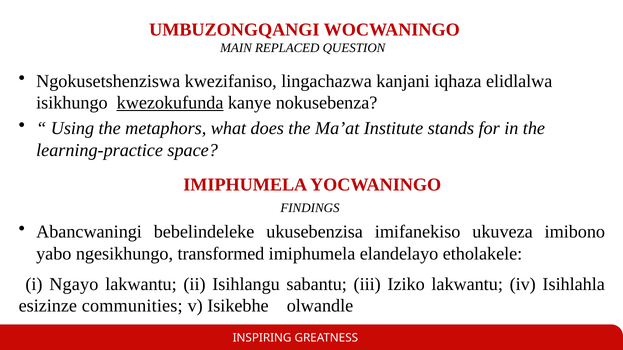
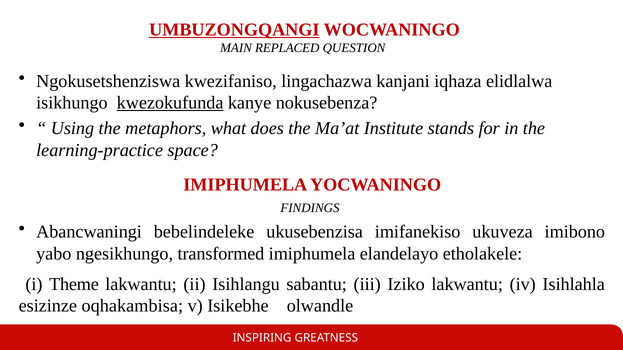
UMBUZONGQANGI underline: none -> present (234, 30)
Ngayo: Ngayo -> Theme (74, 285)
communities: communities -> oqhakambisa (132, 306)
